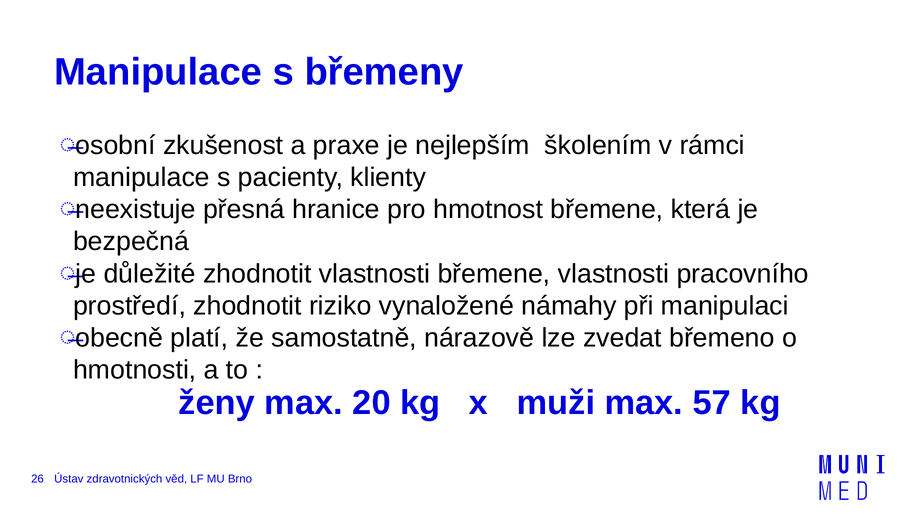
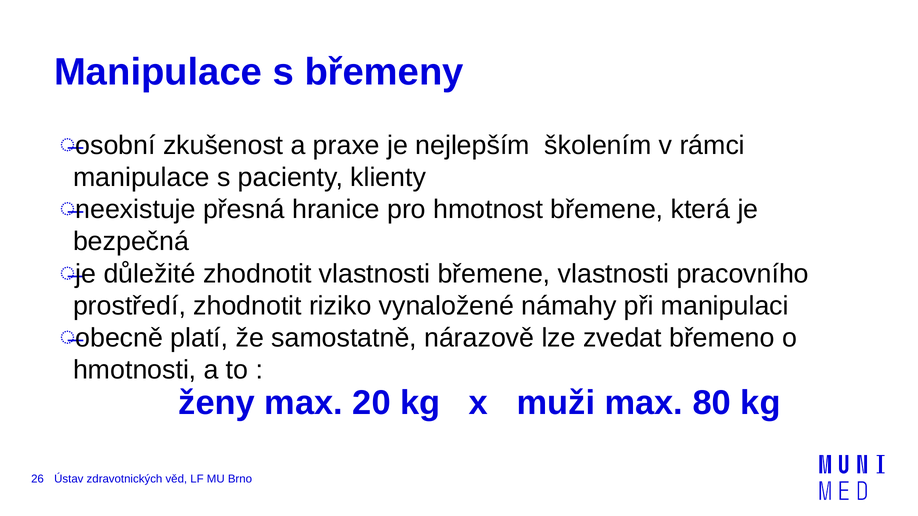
57: 57 -> 80 (712, 403)
